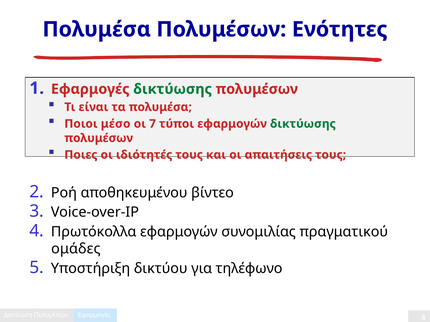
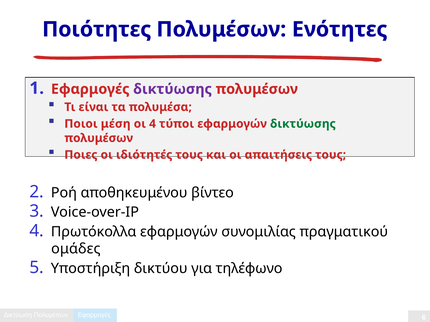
Πολυμέσα: Πολυμέσα -> Ποιότητες (97, 29)
δικτύωσης colour: green -> purple (173, 89)
μέσο: μέσο -> μέση (116, 124)
οι 7: 7 -> 4 (153, 124)
